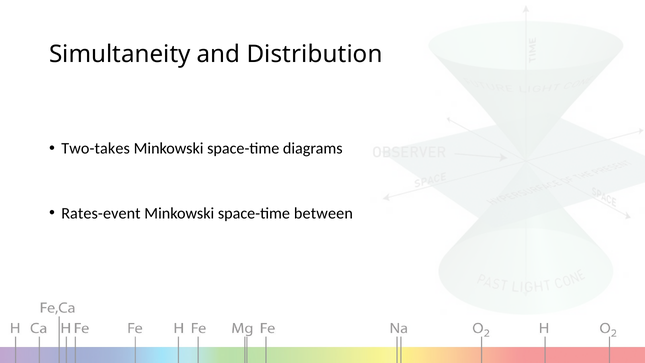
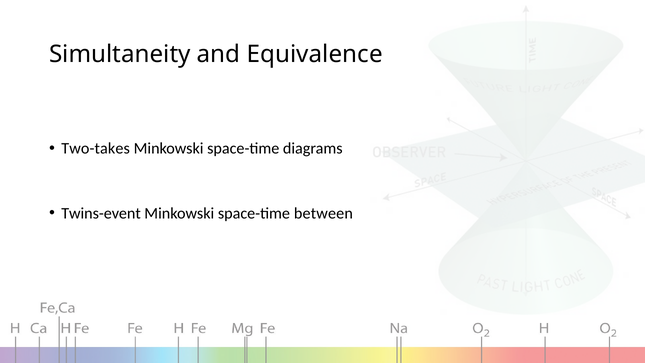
Distribution: Distribution -> Equivalence (315, 54)
Rates-event: Rates-event -> Twins-event (101, 213)
